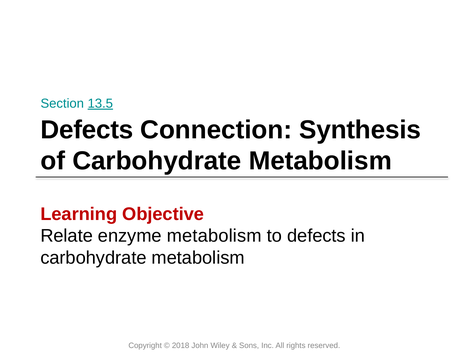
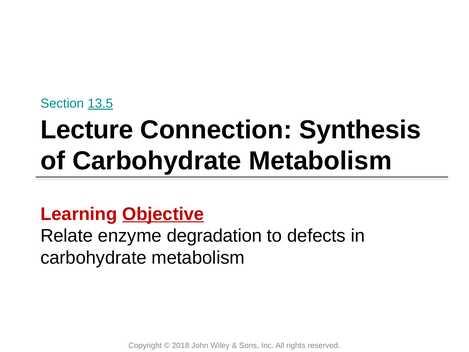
Defects: Defects -> Lecture (87, 130)
Objective underline: none -> present (163, 214)
enzyme metabolism: metabolism -> degradation (214, 236)
